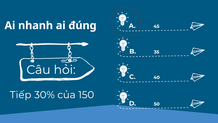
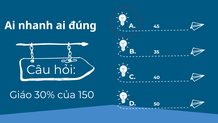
Tiếp: Tiếp -> Giáo (21, 95)
